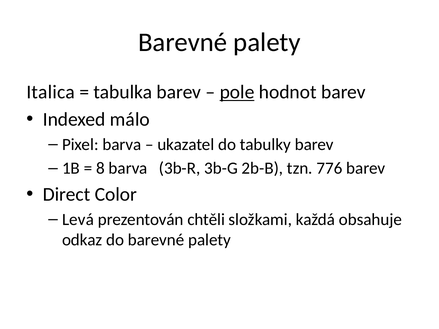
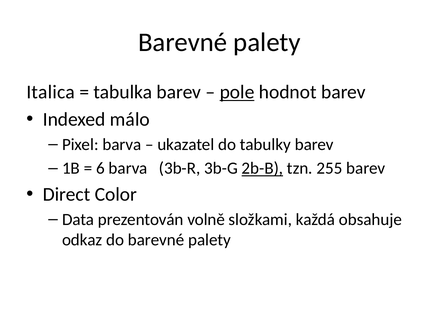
8: 8 -> 6 (100, 168)
2b-B underline: none -> present (262, 168)
776: 776 -> 255 (329, 168)
Levá: Levá -> Data (78, 220)
chtěli: chtěli -> volně (206, 220)
